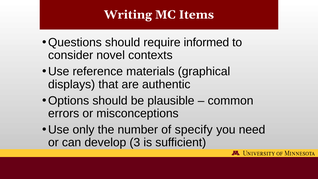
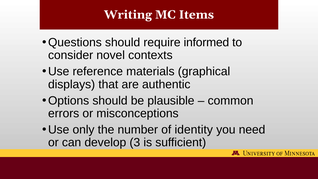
specify: specify -> identity (194, 130)
